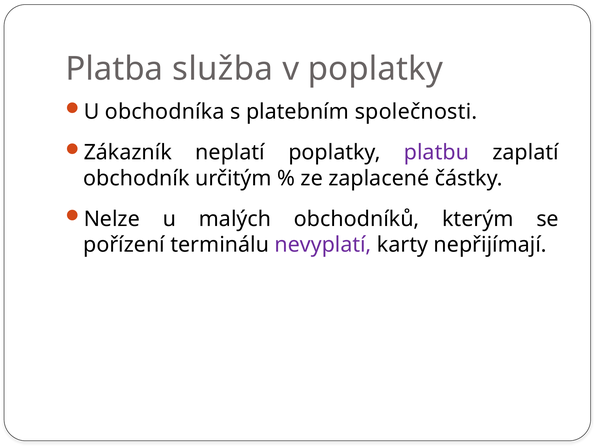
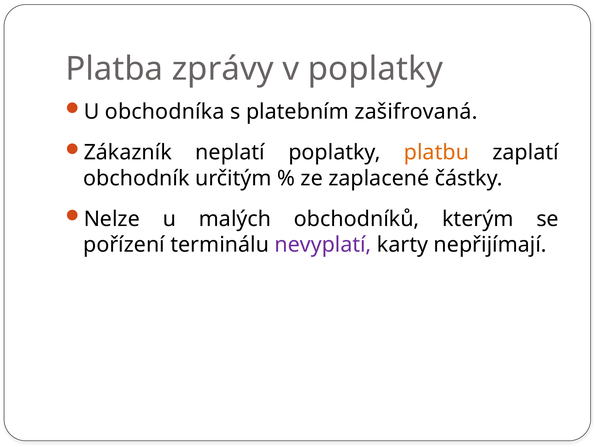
služba: služba -> zprávy (223, 69)
společnosti: společnosti -> zašifrovaná (416, 112)
platbu colour: purple -> orange (436, 152)
